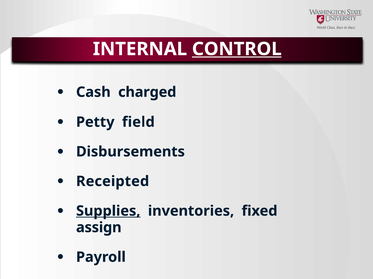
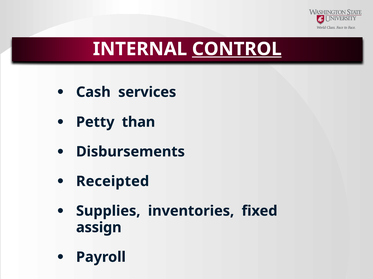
charged: charged -> services (147, 92)
field: field -> than (139, 122)
Supplies underline: present -> none (108, 211)
